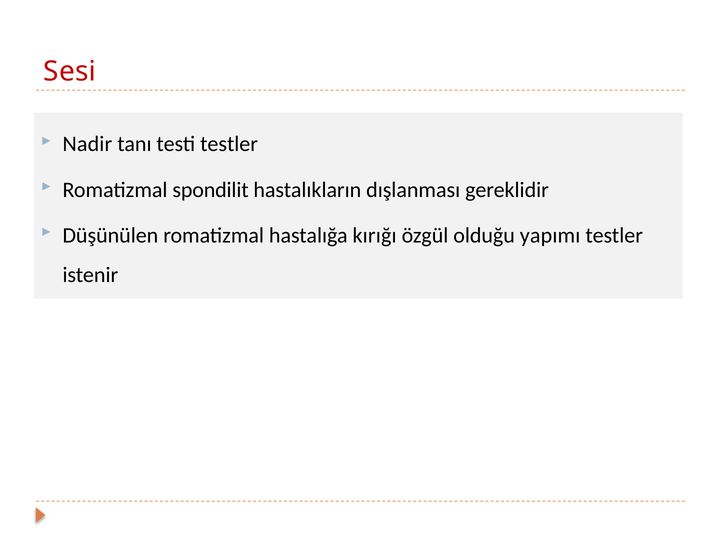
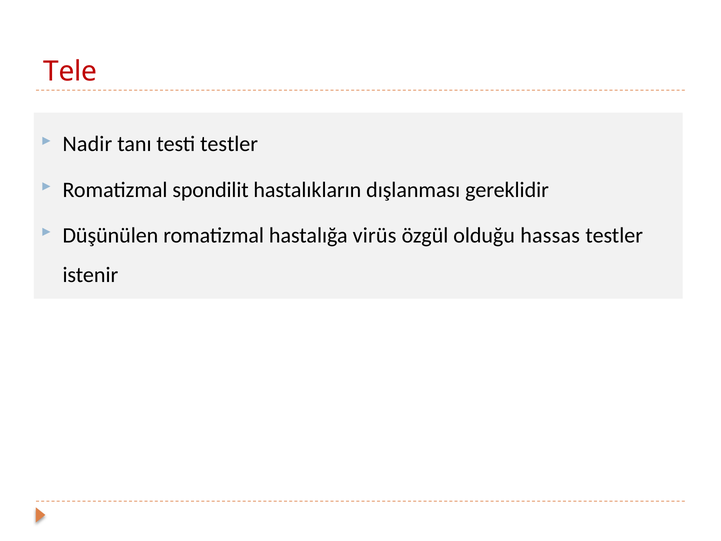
Sesi: Sesi -> Tele (70, 72)
kırığı: kırığı -> virüs (375, 235)
yapımı: yapımı -> hassas (550, 235)
